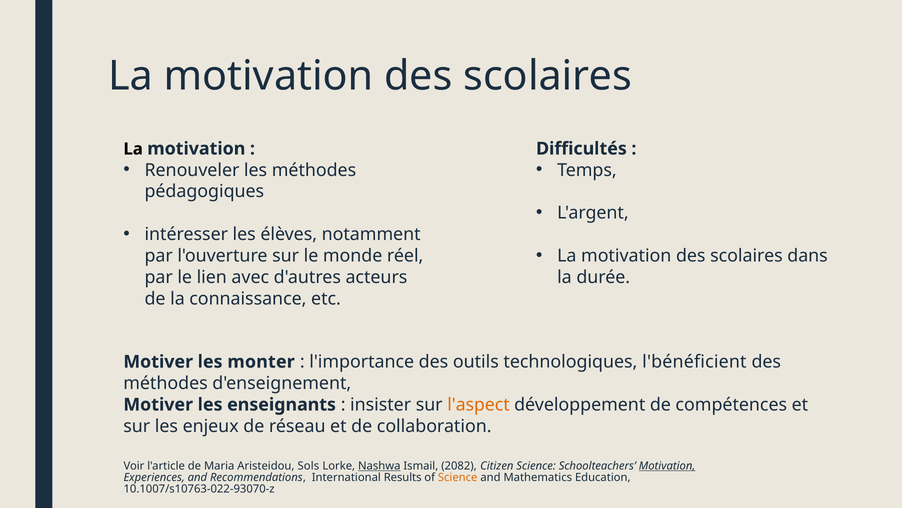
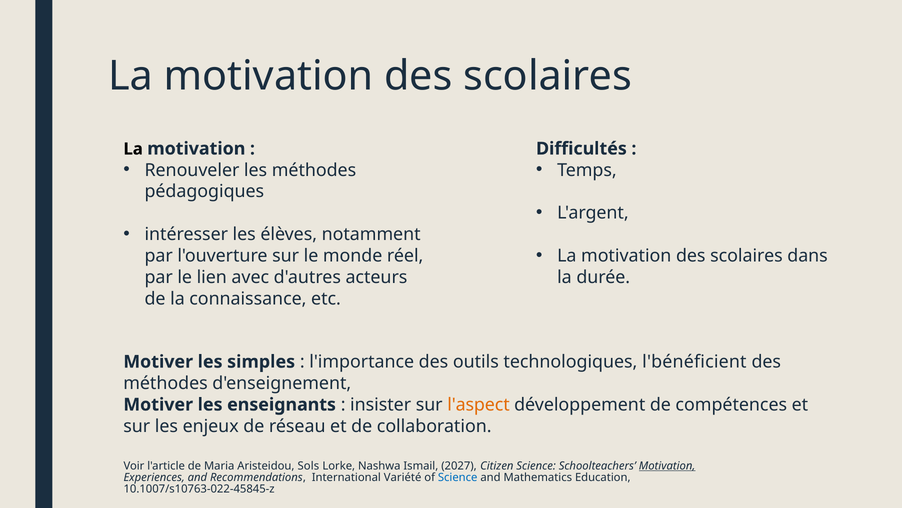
monter: monter -> simples (261, 361)
Nashwa underline: present -> none (379, 465)
2082: 2082 -> 2027 (459, 465)
Results: Results -> Variété (403, 477)
Science colour: orange -> blue (458, 477)
10.1007/s10763-022-93070-z: 10.1007/s10763-022-93070-z -> 10.1007/s10763-022-45845-z (199, 488)
